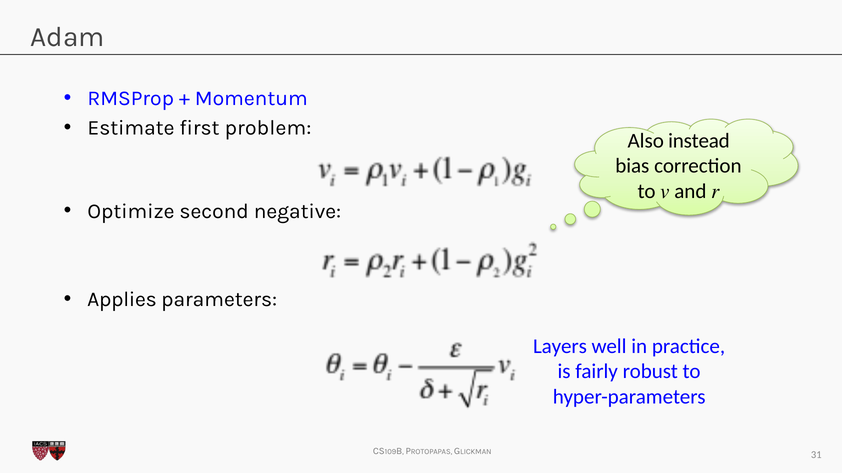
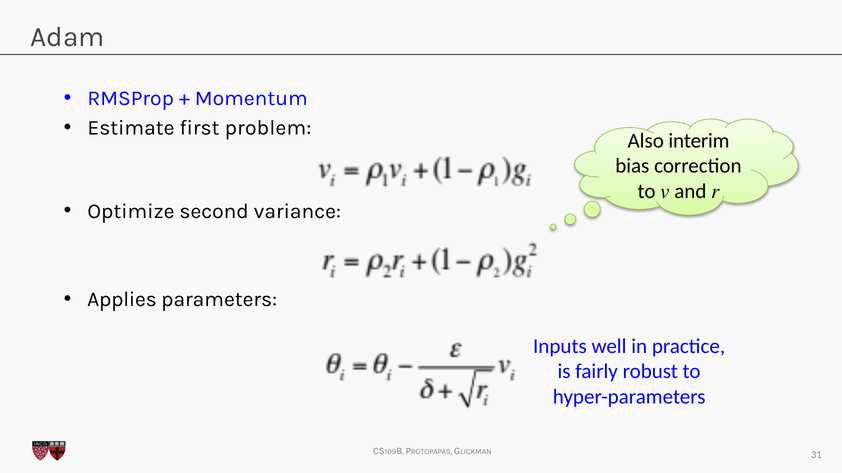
instead: instead -> interim (699, 141)
negative: negative -> variance (297, 211)
Layers: Layers -> Inputs (560, 347)
